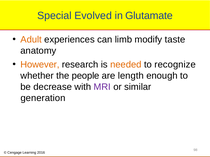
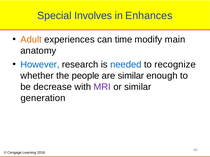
Evolved: Evolved -> Involves (93, 16)
Glutamate: Glutamate -> Enhances (149, 16)
limb: limb -> time (124, 40)
taste: taste -> main (175, 40)
However colour: orange -> blue (40, 65)
needed colour: orange -> blue (126, 65)
are length: length -> similar (131, 76)
